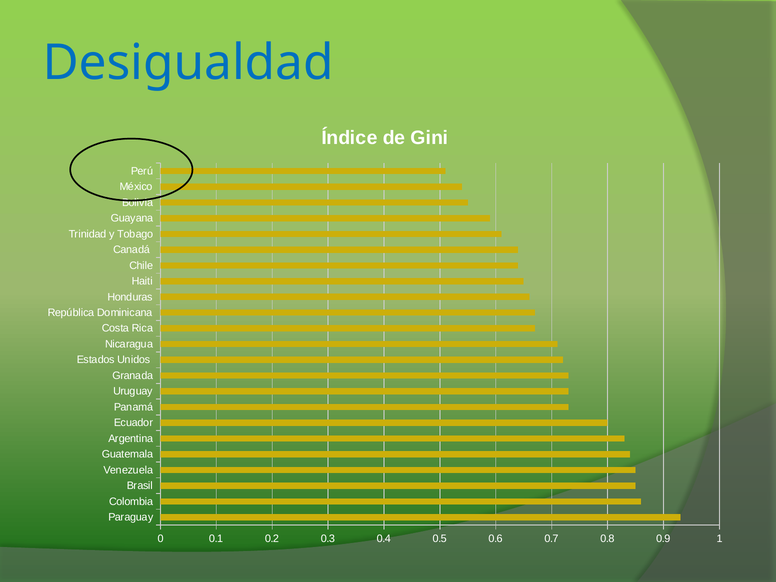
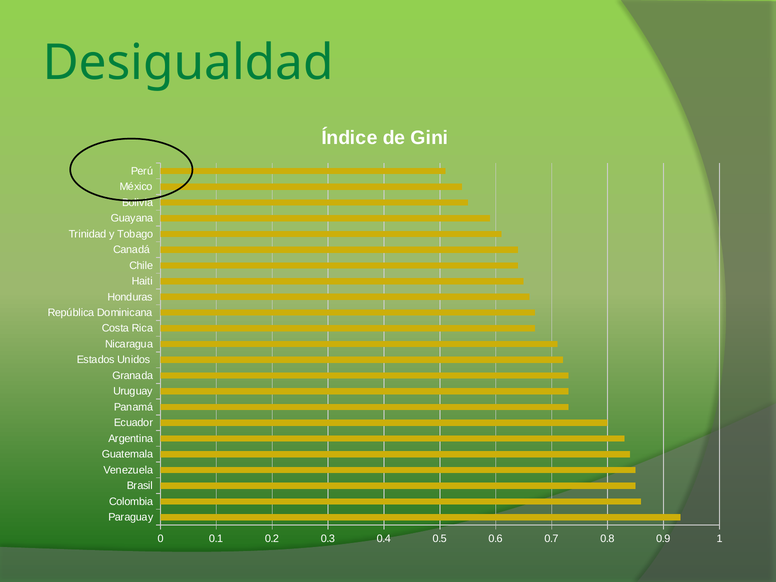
Desigualdad colour: blue -> green (188, 63)
